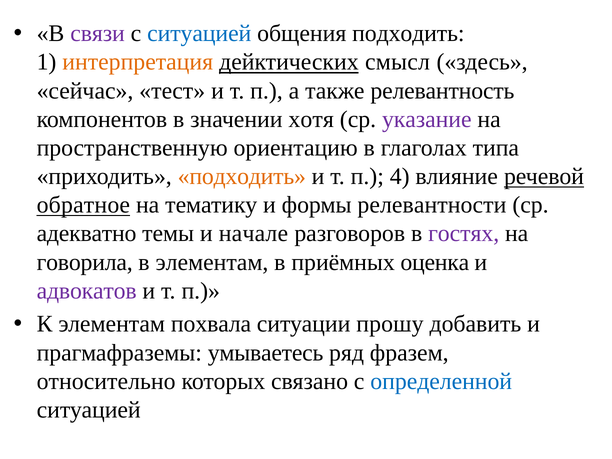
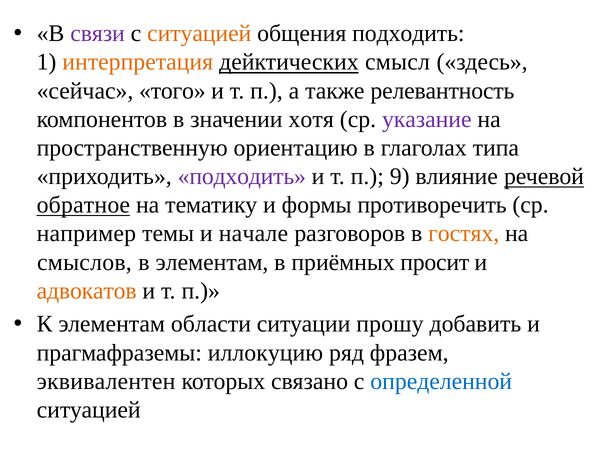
ситуацией colour: blue -> orange (199, 34)
тест: тест -> того (172, 91)
подходить colour: orange -> purple (242, 176)
4: 4 -> 9 (400, 176)
релевантности: релевантности -> противоречить (432, 205)
адекватно: адекватно -> например (86, 234)
гостях colour: purple -> orange (464, 234)
говорила: говорила -> смыслов (84, 262)
оценка: оценка -> просит (435, 262)
адвокатов colour: purple -> orange (87, 291)
похвала: похвала -> области (211, 324)
умываетесь: умываетесь -> иллокуцию (265, 353)
относительно: относительно -> эквивалентен (106, 381)
